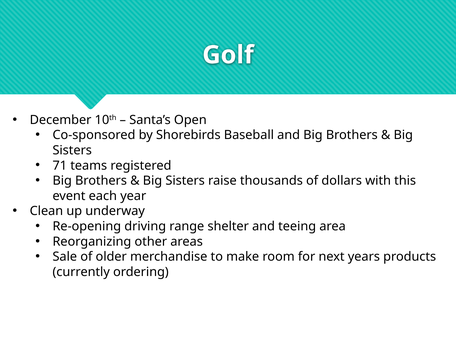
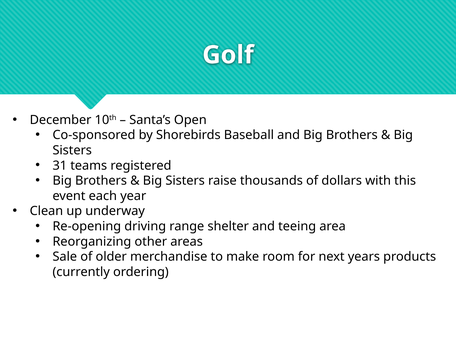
71: 71 -> 31 (60, 166)
